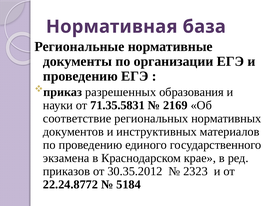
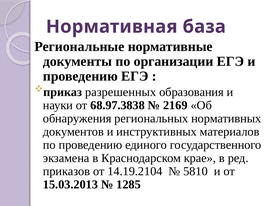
71.35.5831: 71.35.5831 -> 68.97.3838 (118, 105)
соответствие: соответствие -> обнаружения (77, 119)
30.35.2012: 30.35.2012 -> 14.19.2104 (135, 171)
2323: 2323 -> 5810 (195, 171)
22.24.8772: 22.24.8772 -> 15.03.2013 (70, 185)
5184: 5184 -> 1285 (129, 185)
